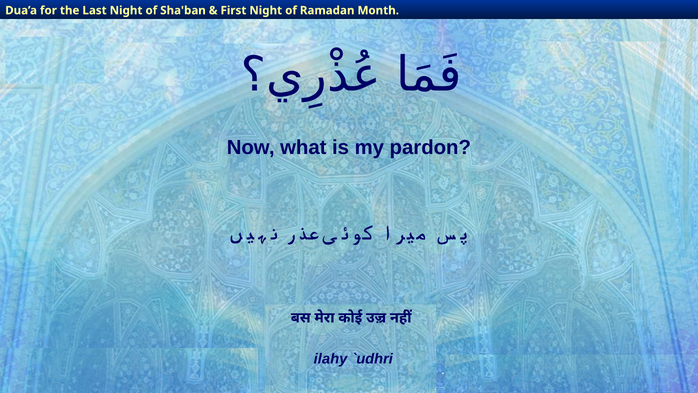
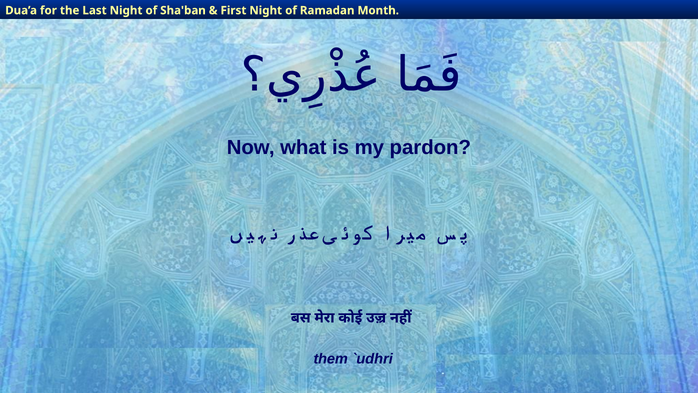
ilahy: ilahy -> them (331, 359)
